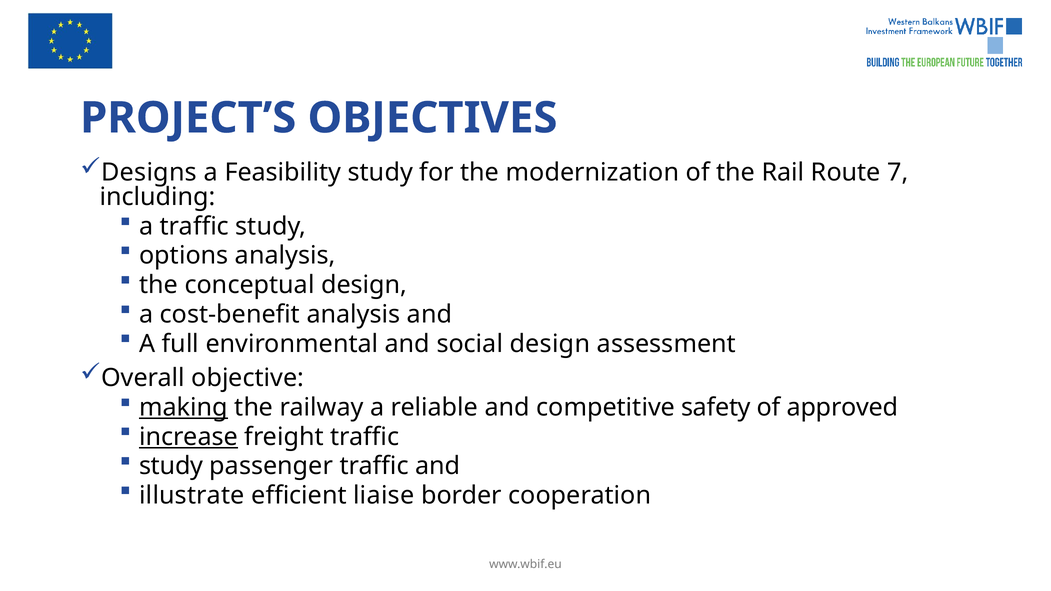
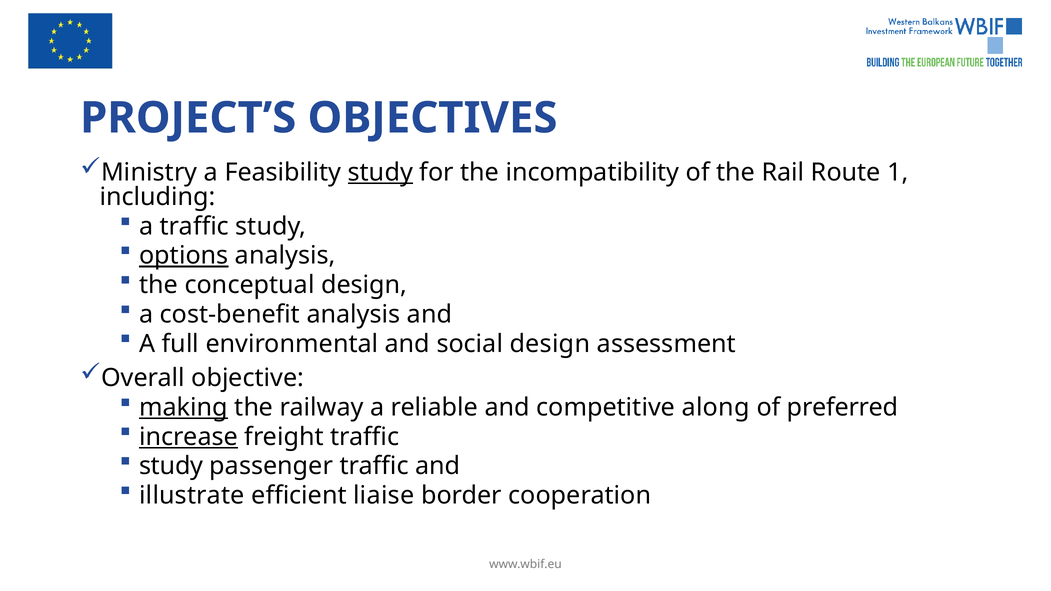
Designs: Designs -> Ministry (149, 173)
study underline: none -> present (380, 173)
modernization: modernization -> incompatibility (593, 173)
7: 7 -> 1 (898, 173)
options underline: none -> present (184, 256)
safety: safety -> along (716, 407)
approved: approved -> preferred (843, 407)
